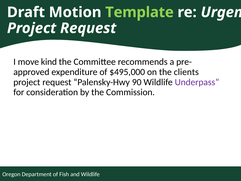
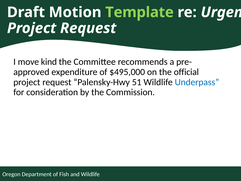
clients: clients -> official (186, 72)
90: 90 -> 51 (137, 82)
Underpass colour: purple -> blue (197, 82)
